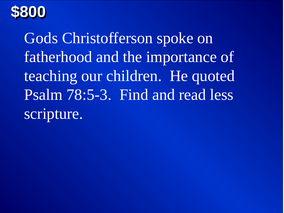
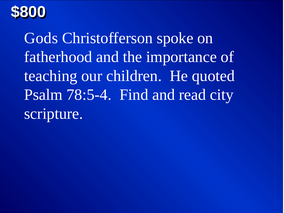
78:5-3: 78:5-3 -> 78:5-4 (89, 95)
less: less -> city (222, 95)
